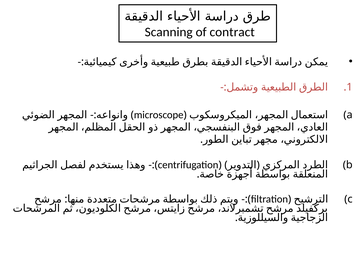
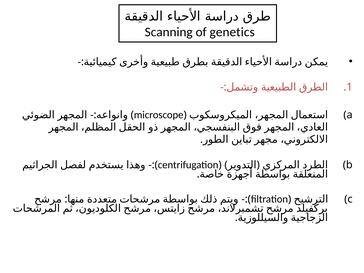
contract: contract -> genetics (232, 32)
